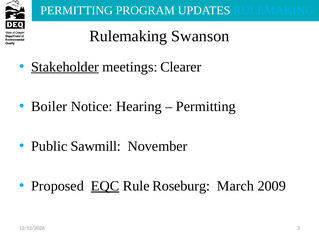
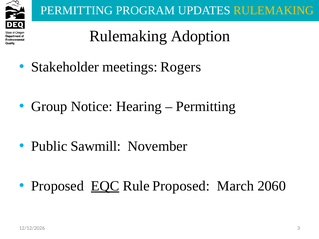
RULEMAKING colour: light blue -> yellow (274, 10)
Swanson: Swanson -> Adoption (200, 36)
Stakeholder underline: present -> none (65, 67)
Clearer: Clearer -> Rogers (181, 67)
Boiler: Boiler -> Group (49, 107)
Rule Roseburg: Roseburg -> Proposed (181, 186)
2009: 2009 -> 2060 (272, 186)
